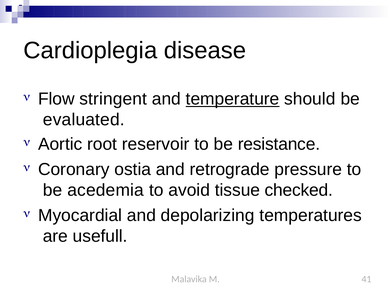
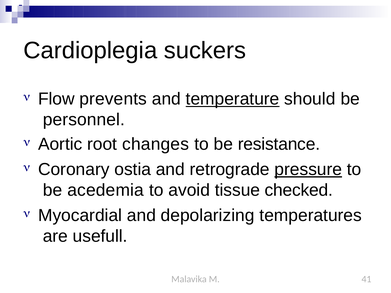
disease: disease -> suckers (205, 51)
stringent: stringent -> prevents (113, 99)
evaluated: evaluated -> personnel (84, 120)
reservoir: reservoir -> changes (156, 144)
pressure underline: none -> present (308, 170)
